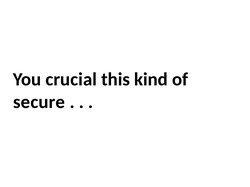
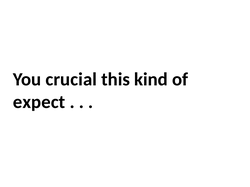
secure: secure -> expect (39, 102)
